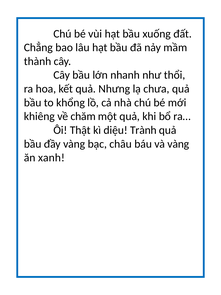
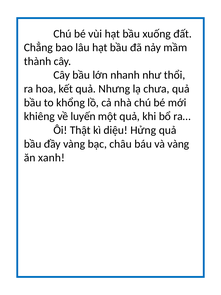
chăm: chăm -> luyến (83, 116)
Trành: Trành -> Hửng (143, 130)
